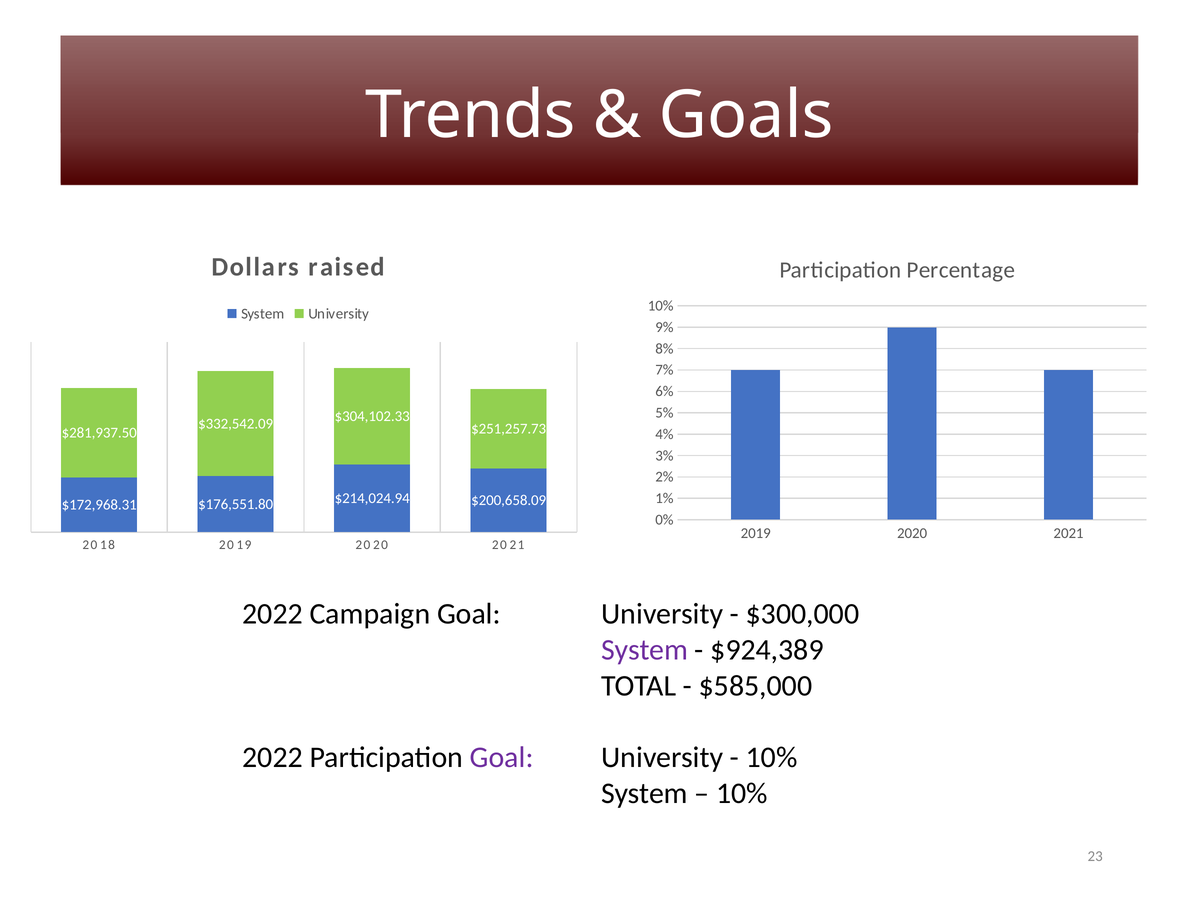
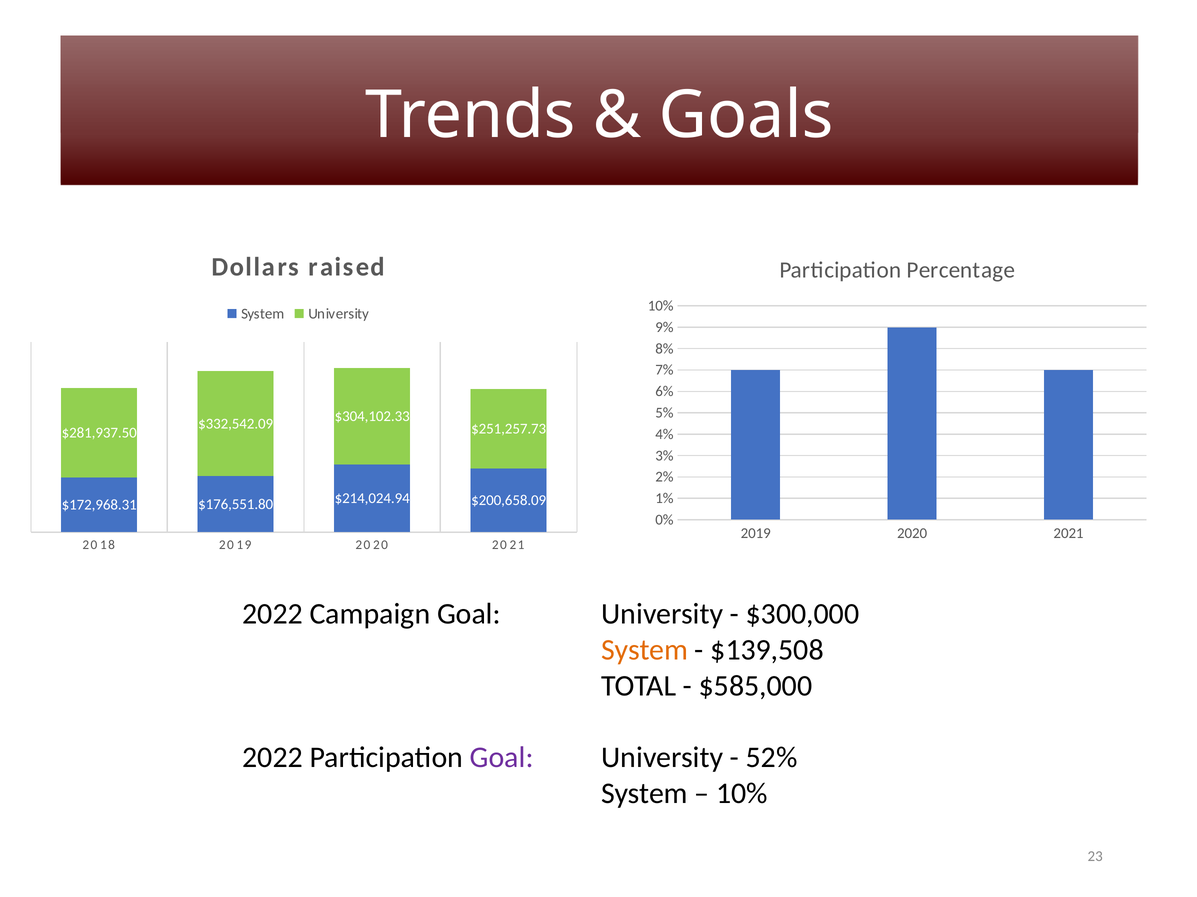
System colour: purple -> orange (645, 650)
$924,389: $924,389 -> $139,508 (767, 650)
10%: 10% -> 52% (772, 758)
